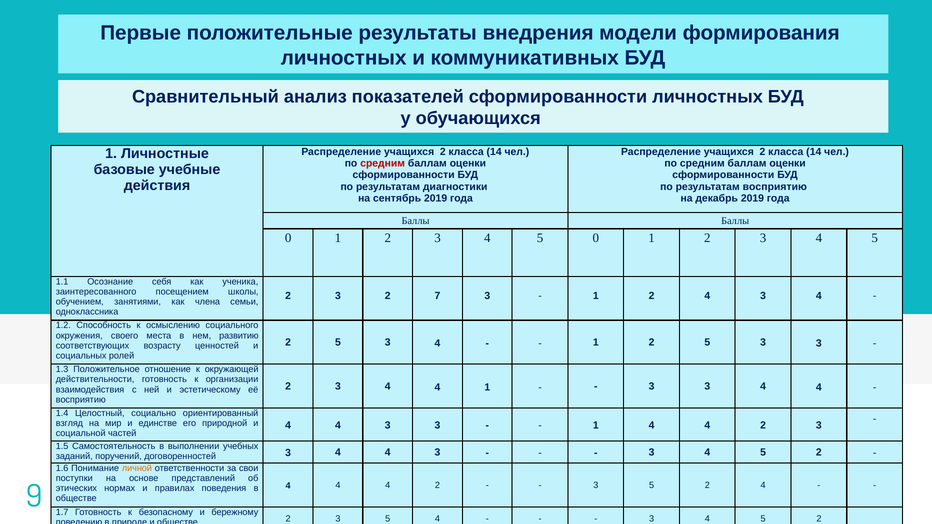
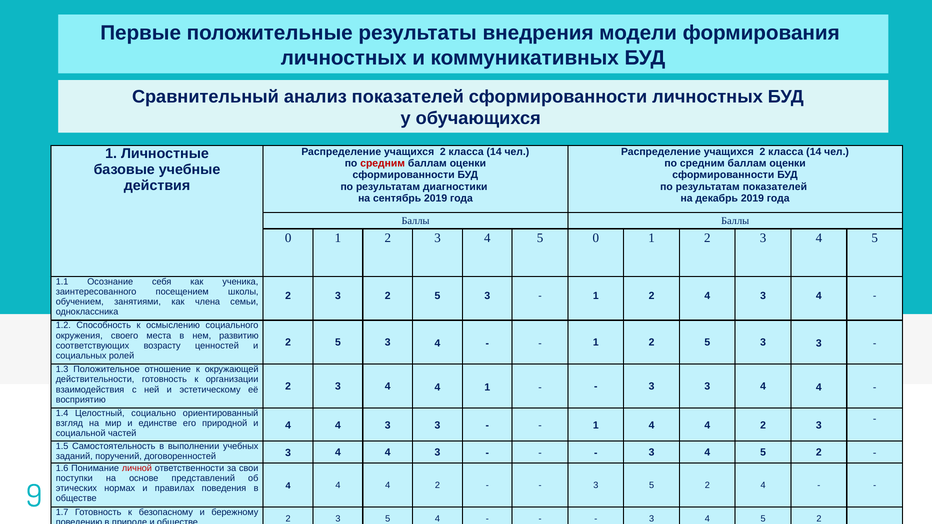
результатам восприятию: восприятию -> показателей (775, 187)
3 2 7: 7 -> 5 (437, 296)
личной colour: orange -> red (137, 468)
